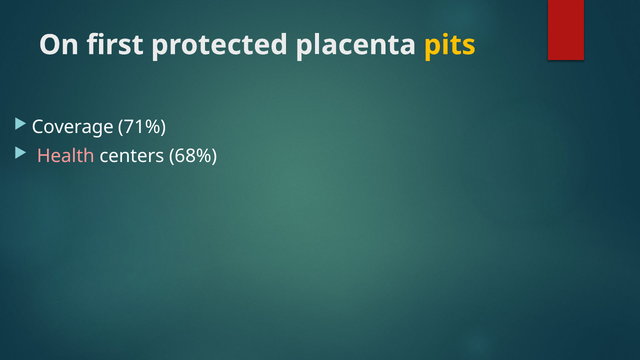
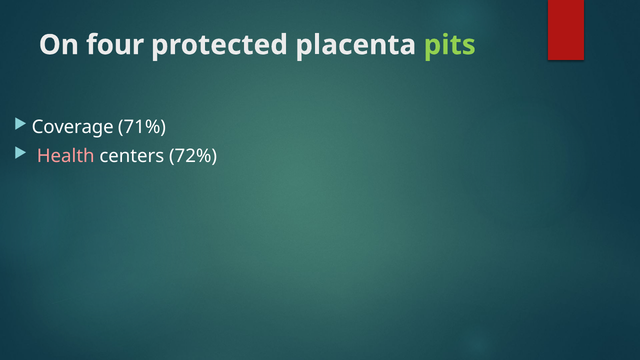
first: first -> four (115, 45)
pits colour: yellow -> light green (450, 45)
68%: 68% -> 72% (193, 156)
